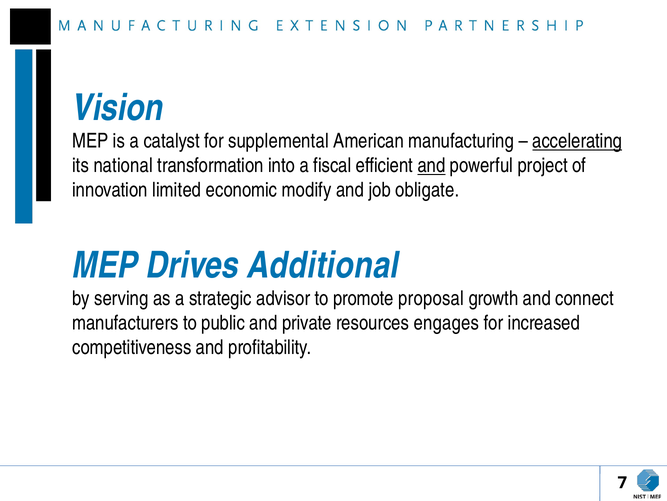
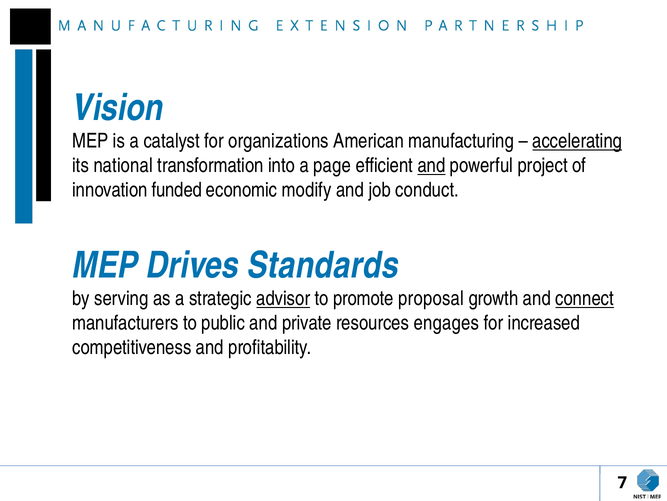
supplemental: supplemental -> organizations (278, 141)
fiscal: fiscal -> page (332, 165)
limited: limited -> funded (177, 190)
obligate: obligate -> conduct (427, 190)
Additional: Additional -> Standards (323, 265)
advisor underline: none -> present (283, 298)
connect underline: none -> present (585, 298)
